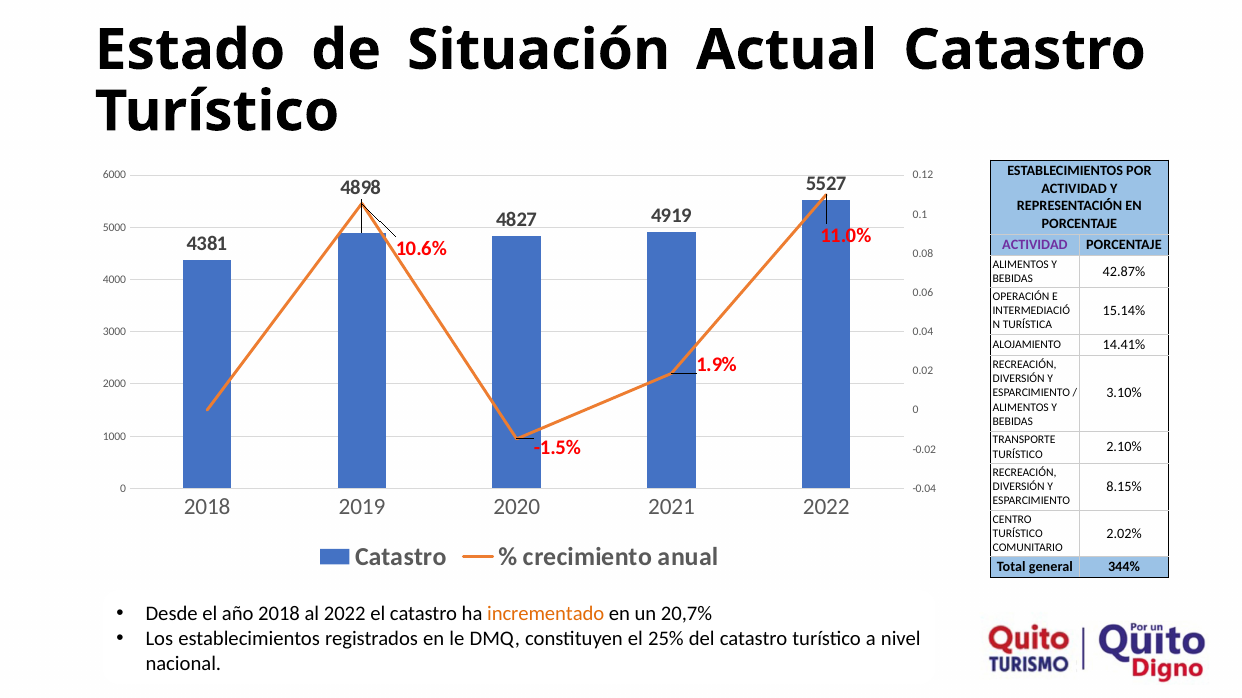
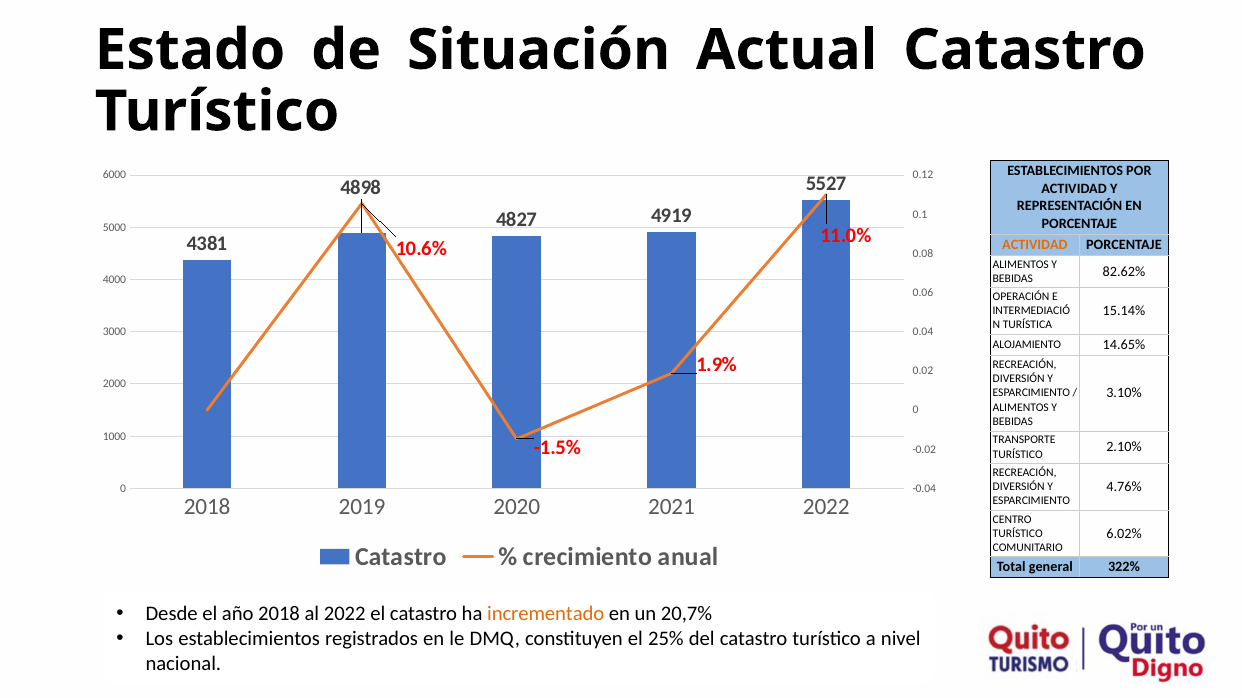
ACTIVIDAD colour: purple -> orange (1035, 245)
42.87%: 42.87% -> 82.62% (1124, 272)
14.41%: 14.41% -> 14.65% (1124, 345)
8.15%: 8.15% -> 4.76% (1124, 487)
2.02%: 2.02% -> 6.02% (1124, 534)
344%: 344% -> 322% (1124, 568)
